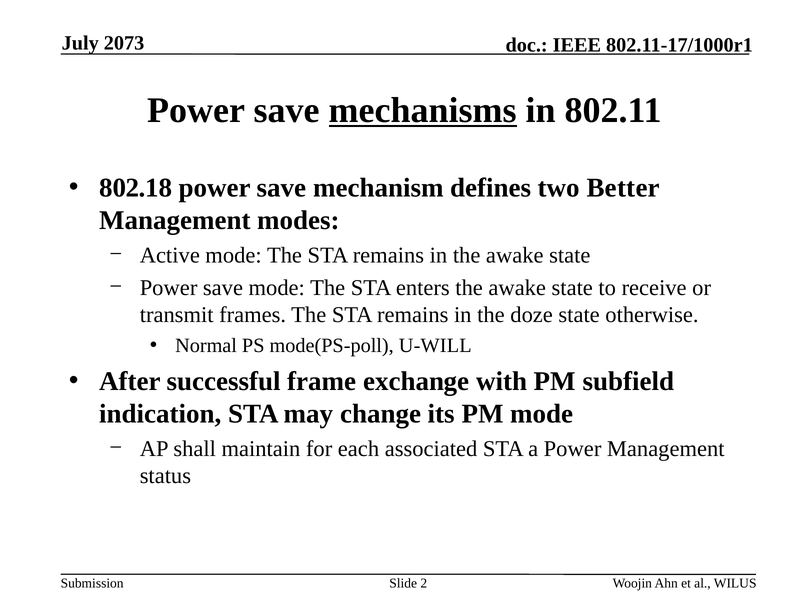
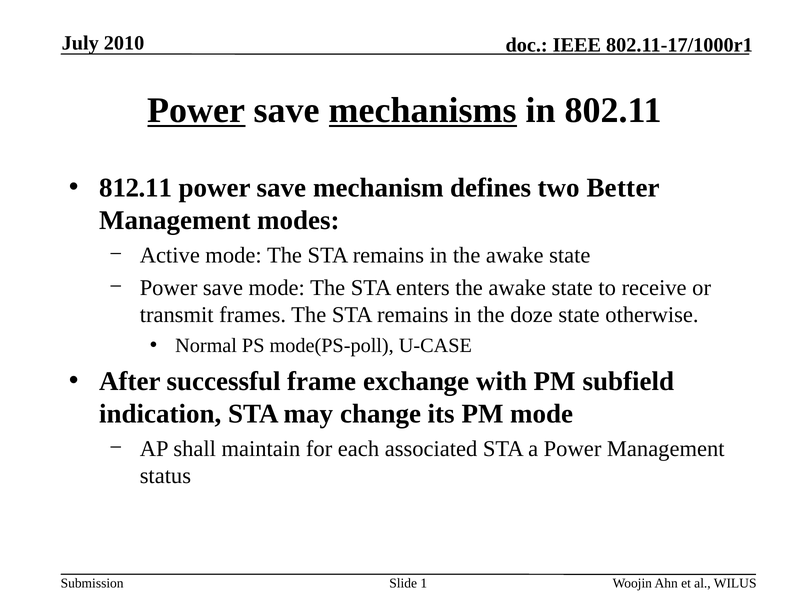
2073: 2073 -> 2010 (124, 43)
Power underline: none -> present (196, 110)
802.18: 802.18 -> 812.11 (136, 188)
U-WILL: U-WILL -> U-CASE (435, 345)
2: 2 -> 1 (424, 583)
